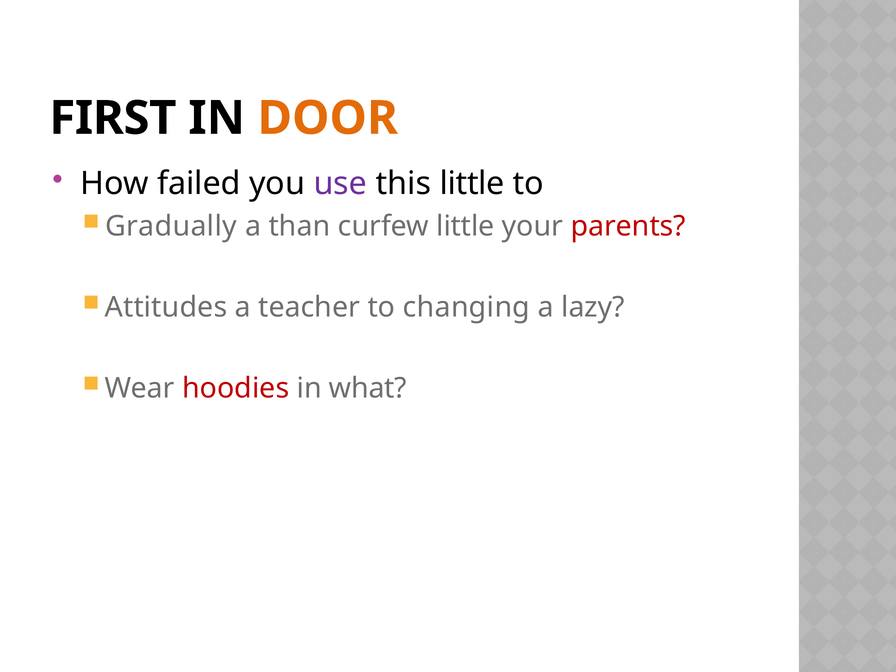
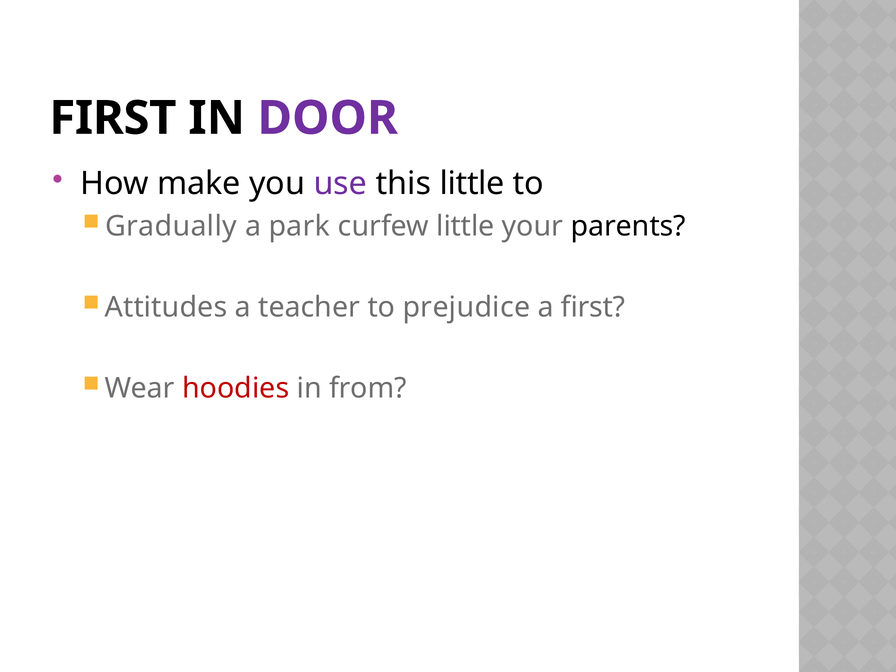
DOOR colour: orange -> purple (328, 118)
failed: failed -> make (199, 184)
than: than -> park (299, 226)
parents colour: red -> black (628, 226)
changing: changing -> prejudice (466, 307)
a lazy: lazy -> first (593, 307)
what: what -> from (368, 388)
